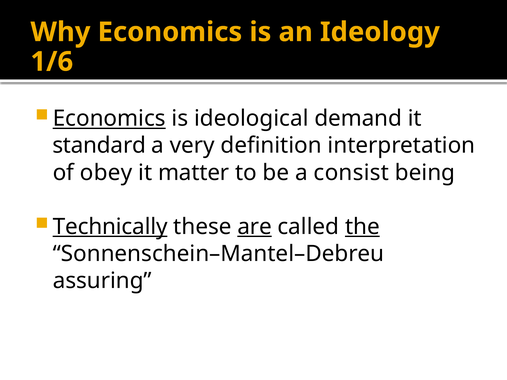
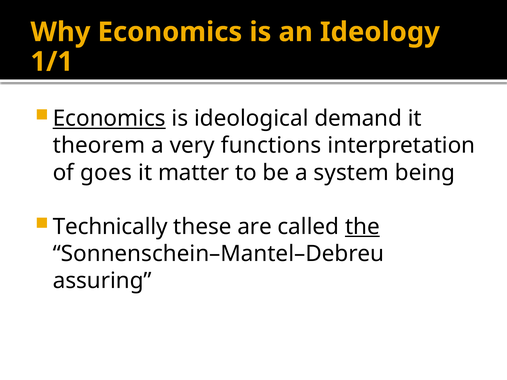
1/6: 1/6 -> 1/1 (52, 62)
standard: standard -> theorem (99, 146)
definition: definition -> functions (271, 146)
obey: obey -> goes (106, 173)
consist: consist -> system (351, 173)
Technically underline: present -> none (110, 227)
are underline: present -> none (255, 227)
